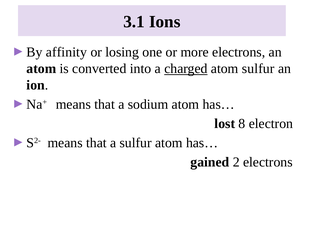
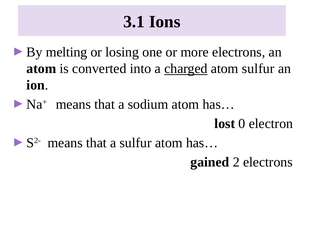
affinity: affinity -> melting (67, 52)
8: 8 -> 0 (242, 123)
